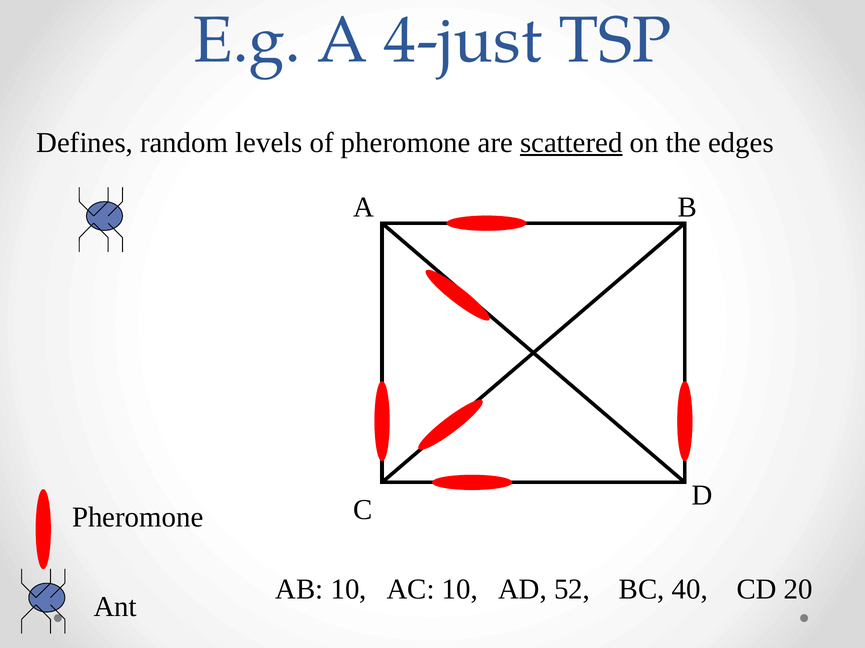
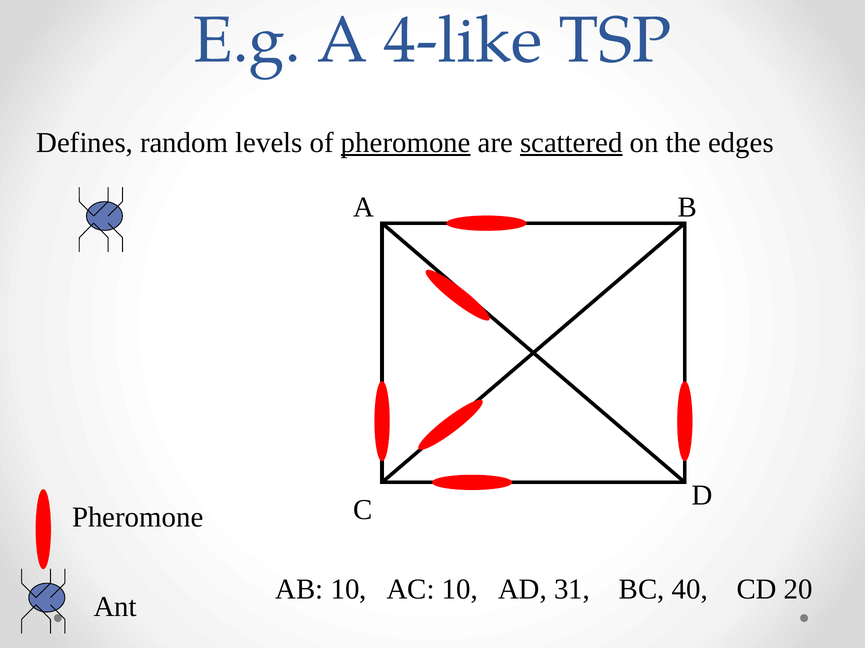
4-just: 4-just -> 4-like (463, 41)
pheromone underline: none -> present (406, 143)
52: 52 -> 31 (572, 590)
